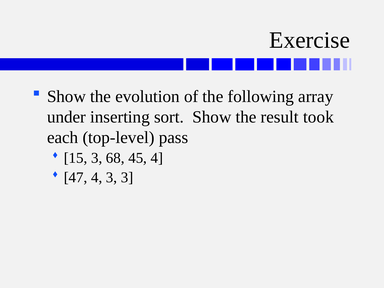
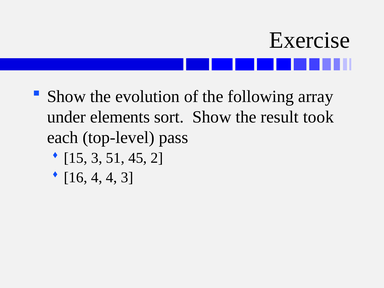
inserting: inserting -> elements (120, 117)
68: 68 -> 51 (115, 158)
45 4: 4 -> 2 (157, 158)
47: 47 -> 16 (76, 177)
4 3: 3 -> 4 (112, 177)
